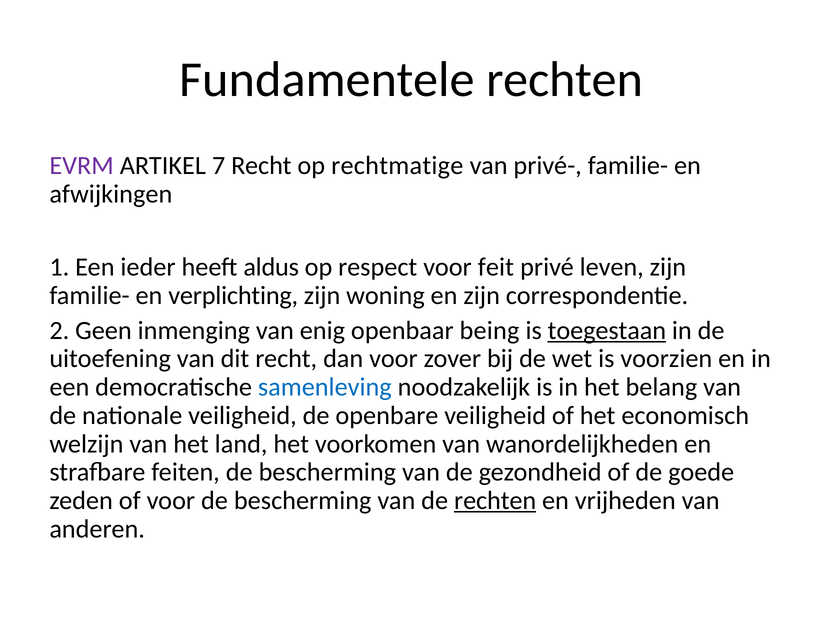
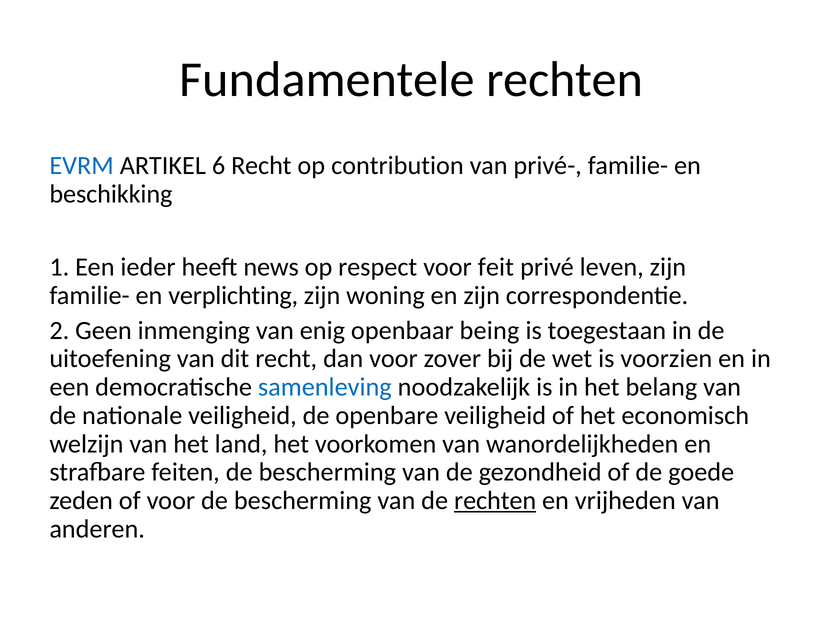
EVRM colour: purple -> blue (82, 166)
7: 7 -> 6 (219, 166)
rechtmatige: rechtmatige -> contribution (397, 166)
afwijkingen: afwijkingen -> beschikking (111, 194)
aldus: aldus -> news (271, 267)
toegestaan underline: present -> none (607, 331)
